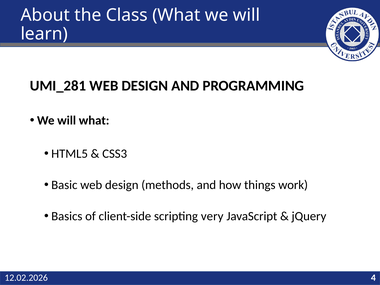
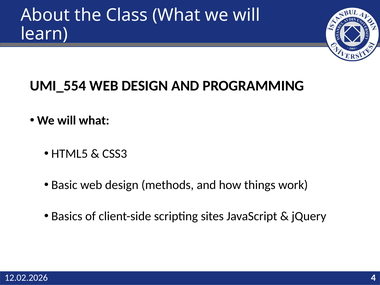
UMI_281: UMI_281 -> UMI_554 (58, 86)
very: very -> sites (212, 216)
